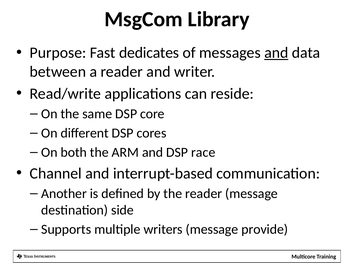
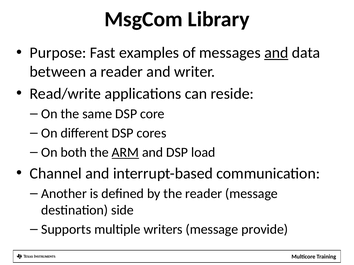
dedicates: dedicates -> examples (149, 53)
ARM underline: none -> present (125, 153)
race: race -> load (203, 153)
